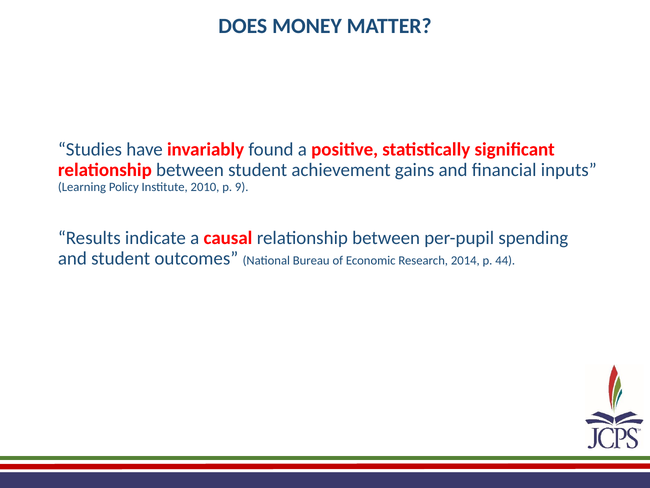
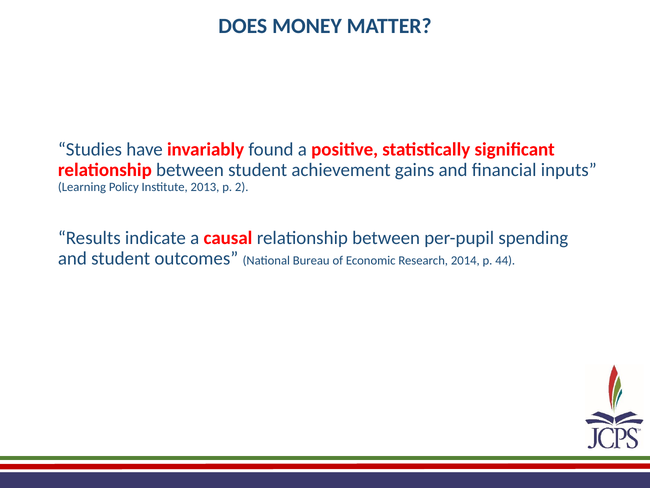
2010: 2010 -> 2013 (205, 187)
9: 9 -> 2 (242, 187)
